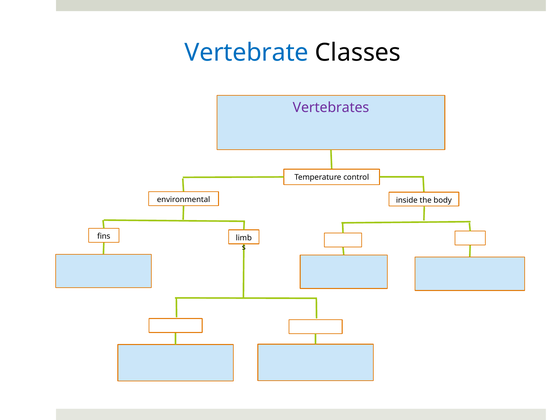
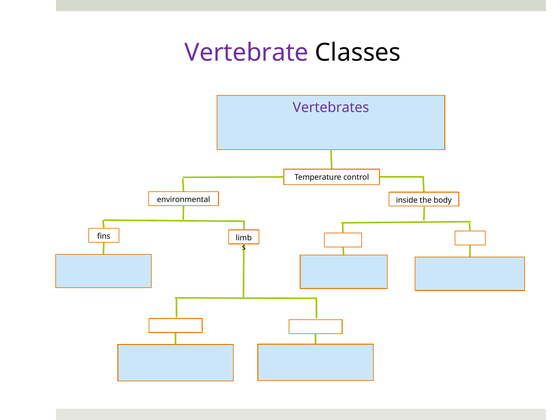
Vertebrate colour: blue -> purple (247, 53)
